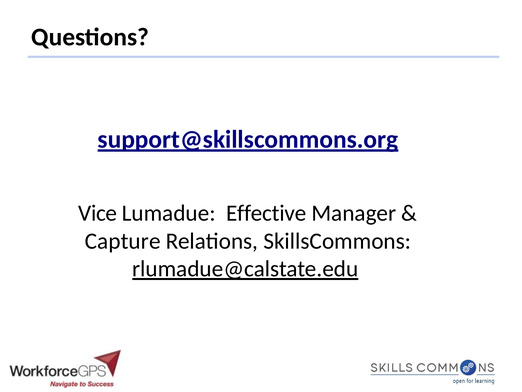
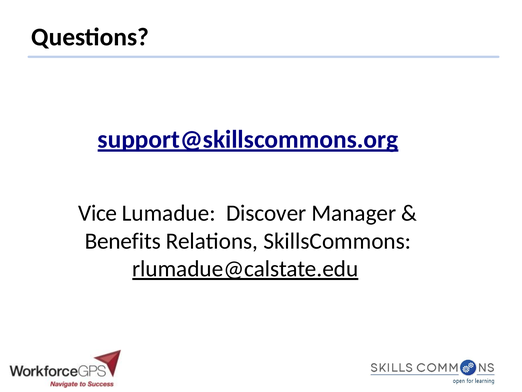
Effective: Effective -> Discover (266, 213)
Capture: Capture -> Benefits (123, 241)
